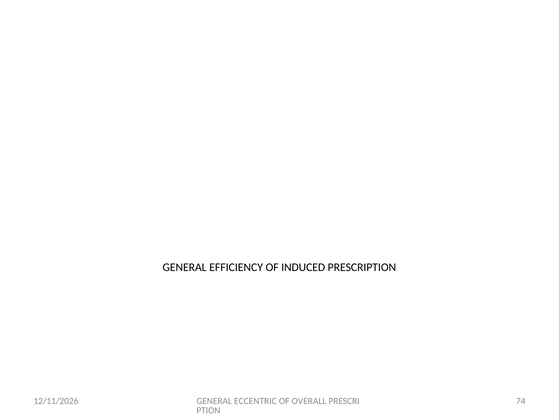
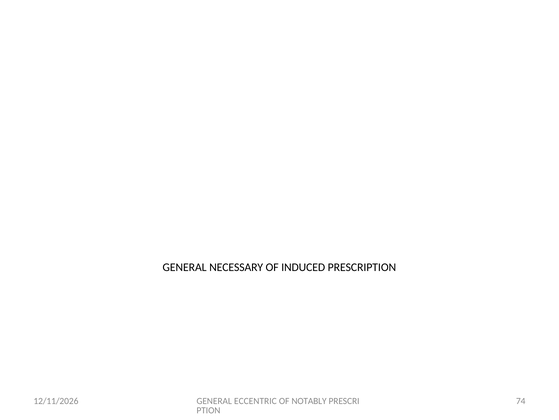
EFFICIENCY: EFFICIENCY -> NECESSARY (236, 267)
OVERALL: OVERALL -> NOTABLY (309, 400)
